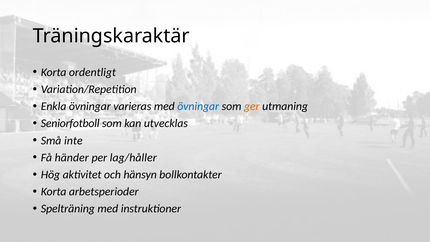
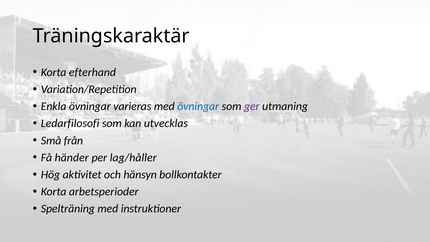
ordentligt: ordentligt -> efterhand (92, 72)
ger colour: orange -> purple (252, 106)
Seniorfotboll: Seniorfotboll -> Ledarfilosofi (70, 123)
inte: inte -> från (73, 140)
